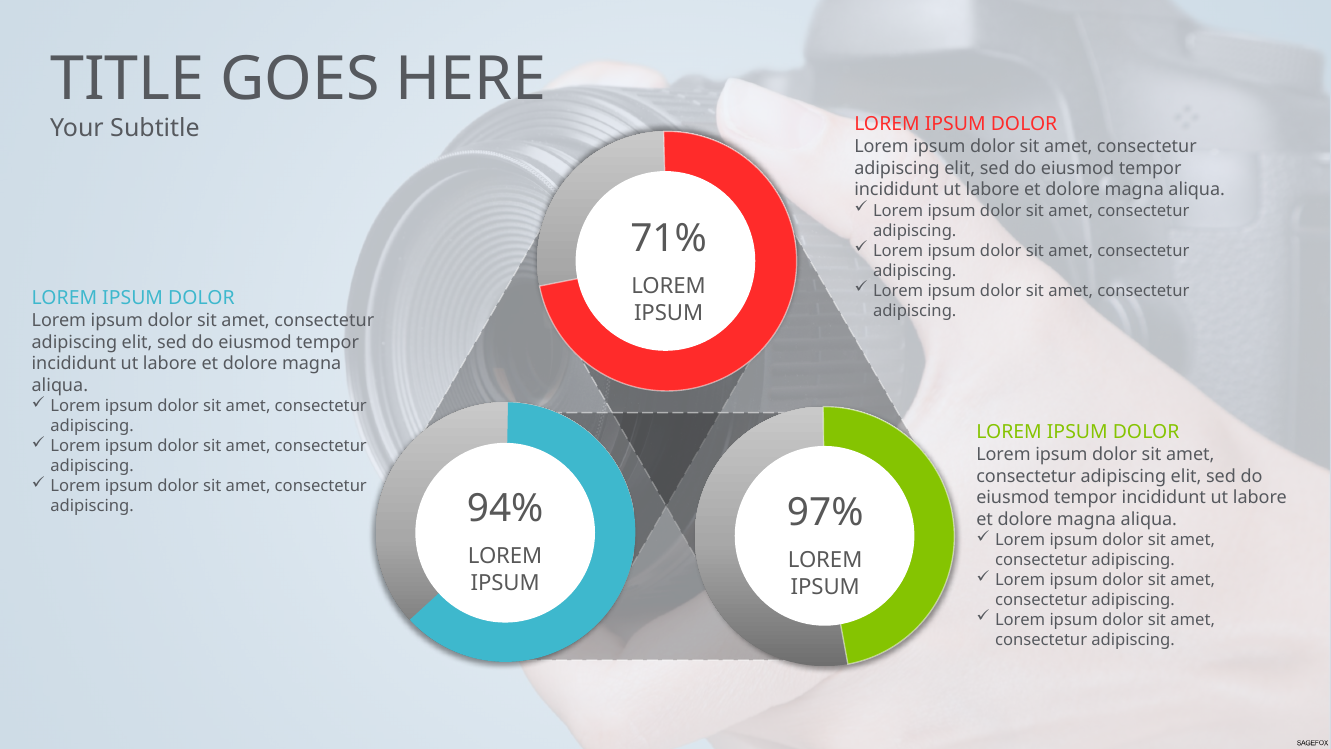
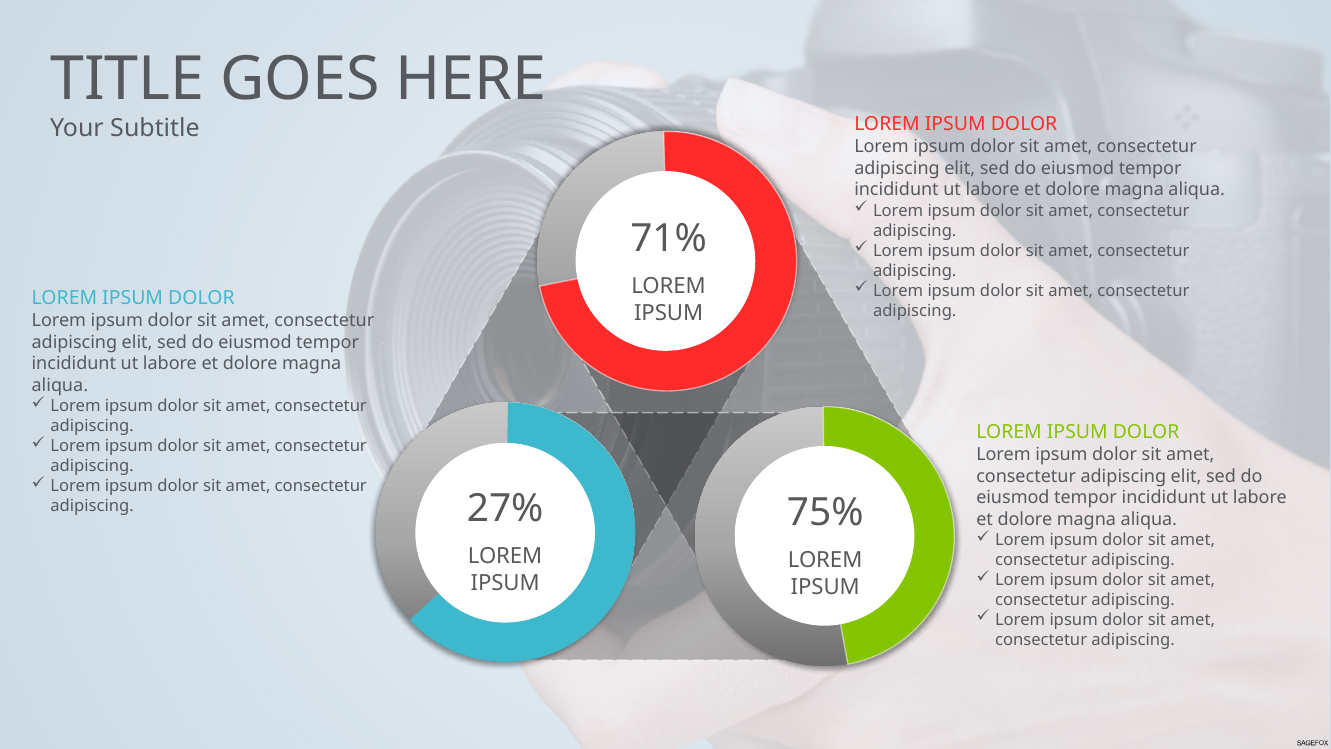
94%: 94% -> 27% (505, 508)
97%: 97% -> 75% (825, 513)
